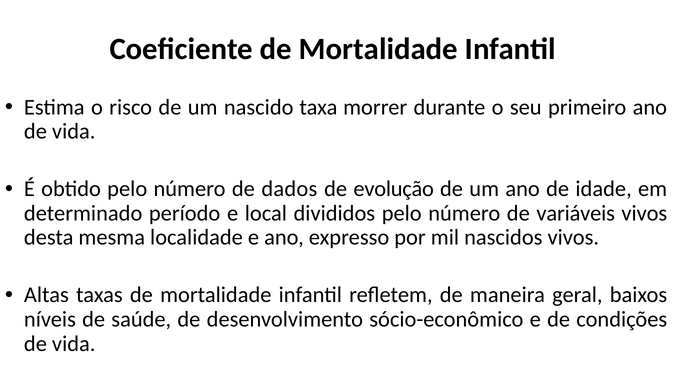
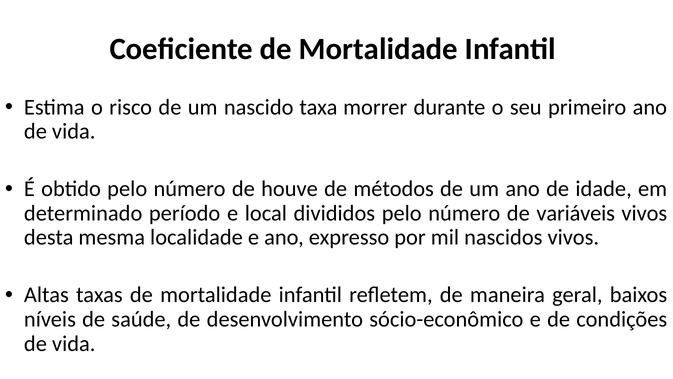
dados: dados -> houve (290, 189)
evolução: evolução -> métodos (394, 189)
